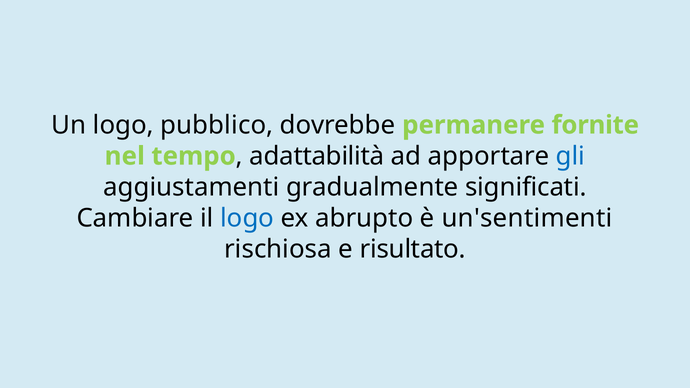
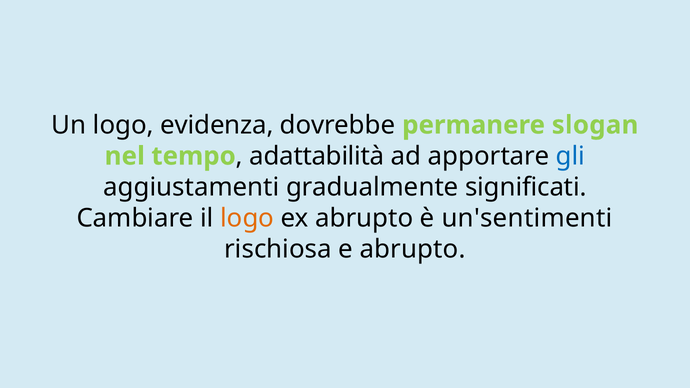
pubblico: pubblico -> evidenza (217, 125)
fornite: fornite -> slogan (595, 125)
logo colour: blue -> orange (247, 218)
e risultato: risultato -> abrupto (413, 249)
